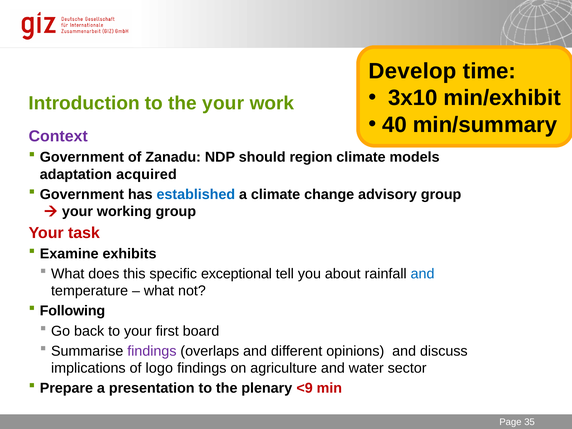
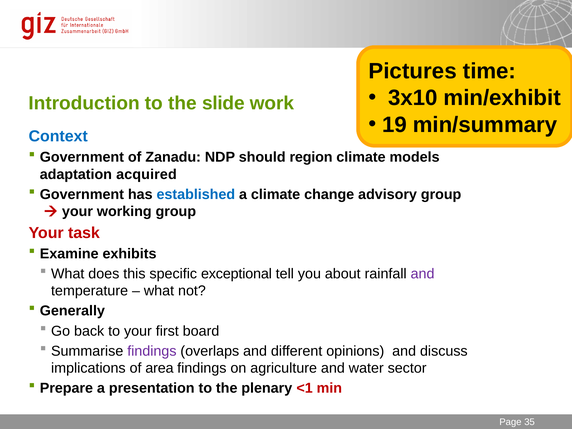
Develop: Develop -> Pictures (413, 71)
the your: your -> slide (223, 103)
40: 40 -> 19 (394, 125)
Context colour: purple -> blue (58, 136)
and colour: blue -> purple (423, 274)
Following: Following -> Generally (72, 311)
logo: logo -> area (159, 368)
<9: <9 -> <1 (305, 388)
